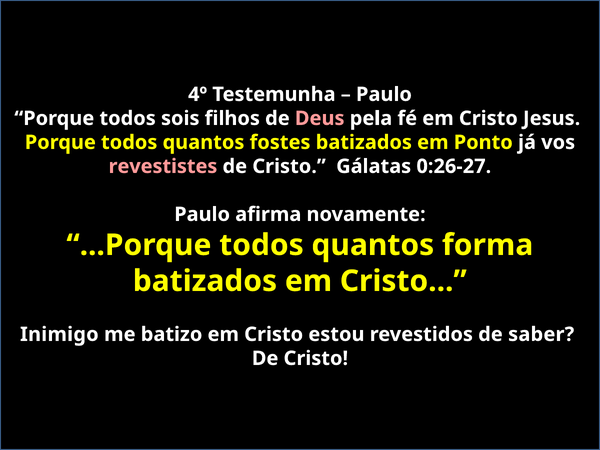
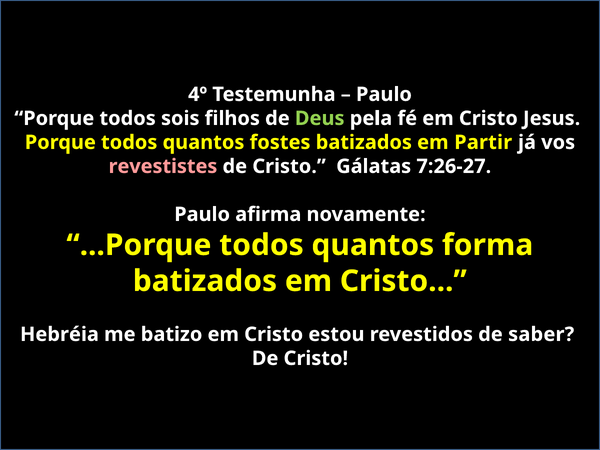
Deus colour: pink -> light green (320, 118)
Ponto: Ponto -> Partir (483, 142)
0:26-27: 0:26-27 -> 7:26-27 (454, 166)
Inimigo: Inimigo -> Hebréia (59, 334)
